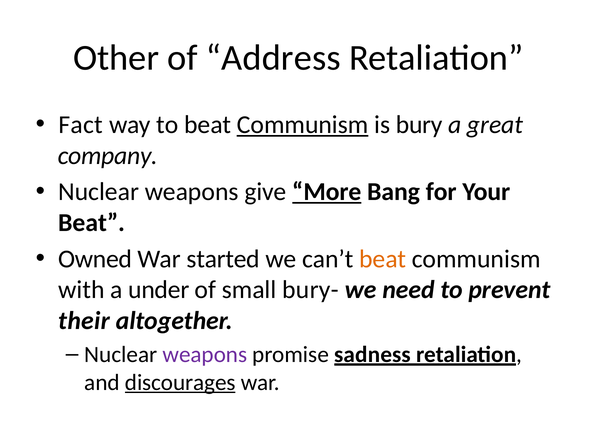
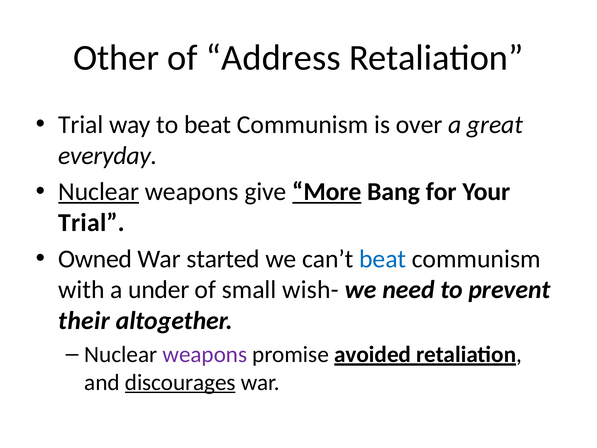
Fact: Fact -> Trial (81, 125)
Communism underline: present -> none (303, 125)
bury: bury -> over (419, 125)
company: company -> everyday (108, 156)
Nuclear underline: none -> present (99, 192)
Beat: Beat -> Trial (92, 223)
beat colour: orange -> blue (383, 259)
bury-: bury- -> wish- (310, 290)
sadness: sadness -> avoided (373, 354)
